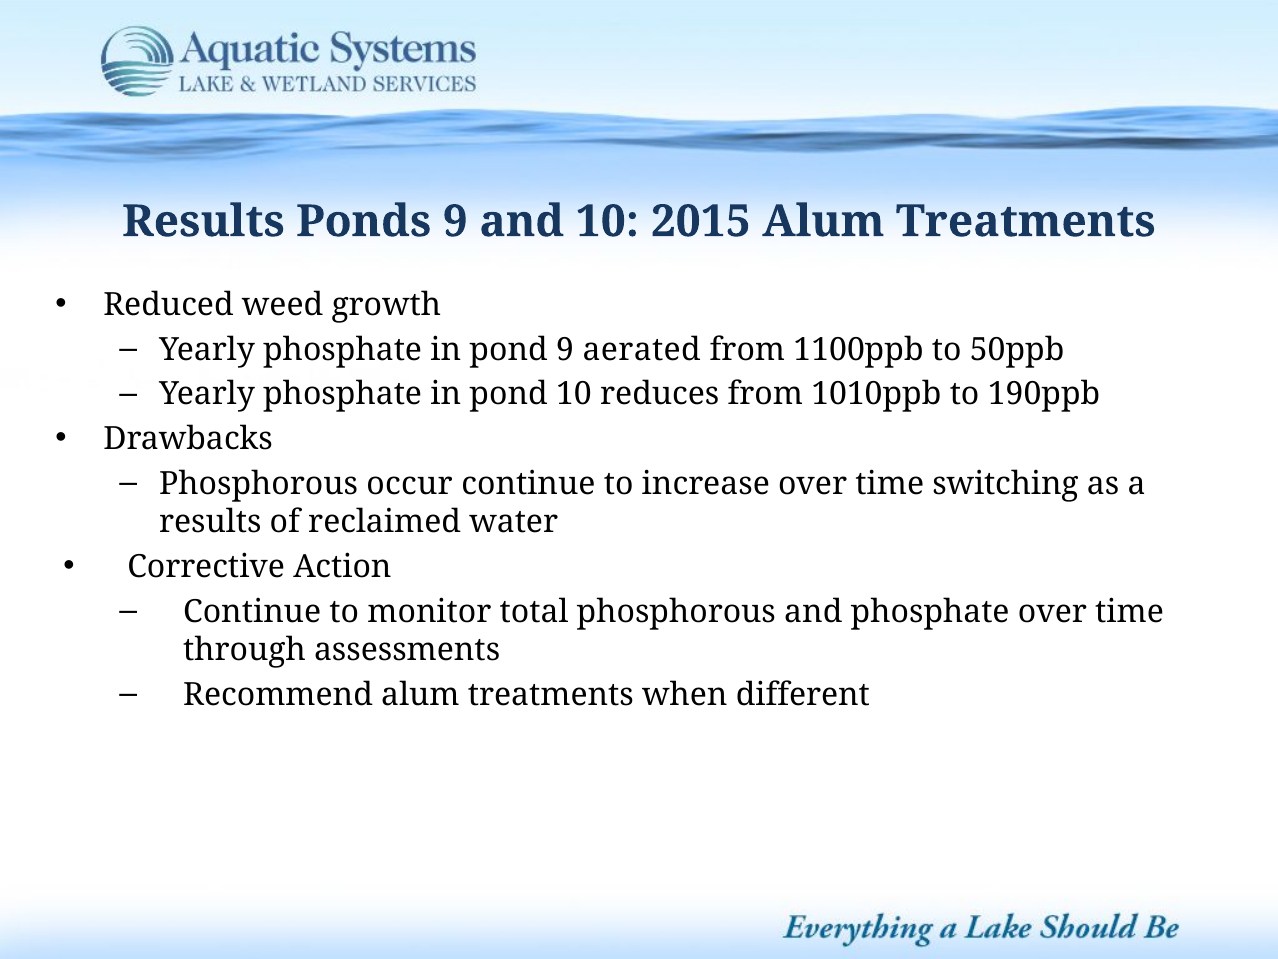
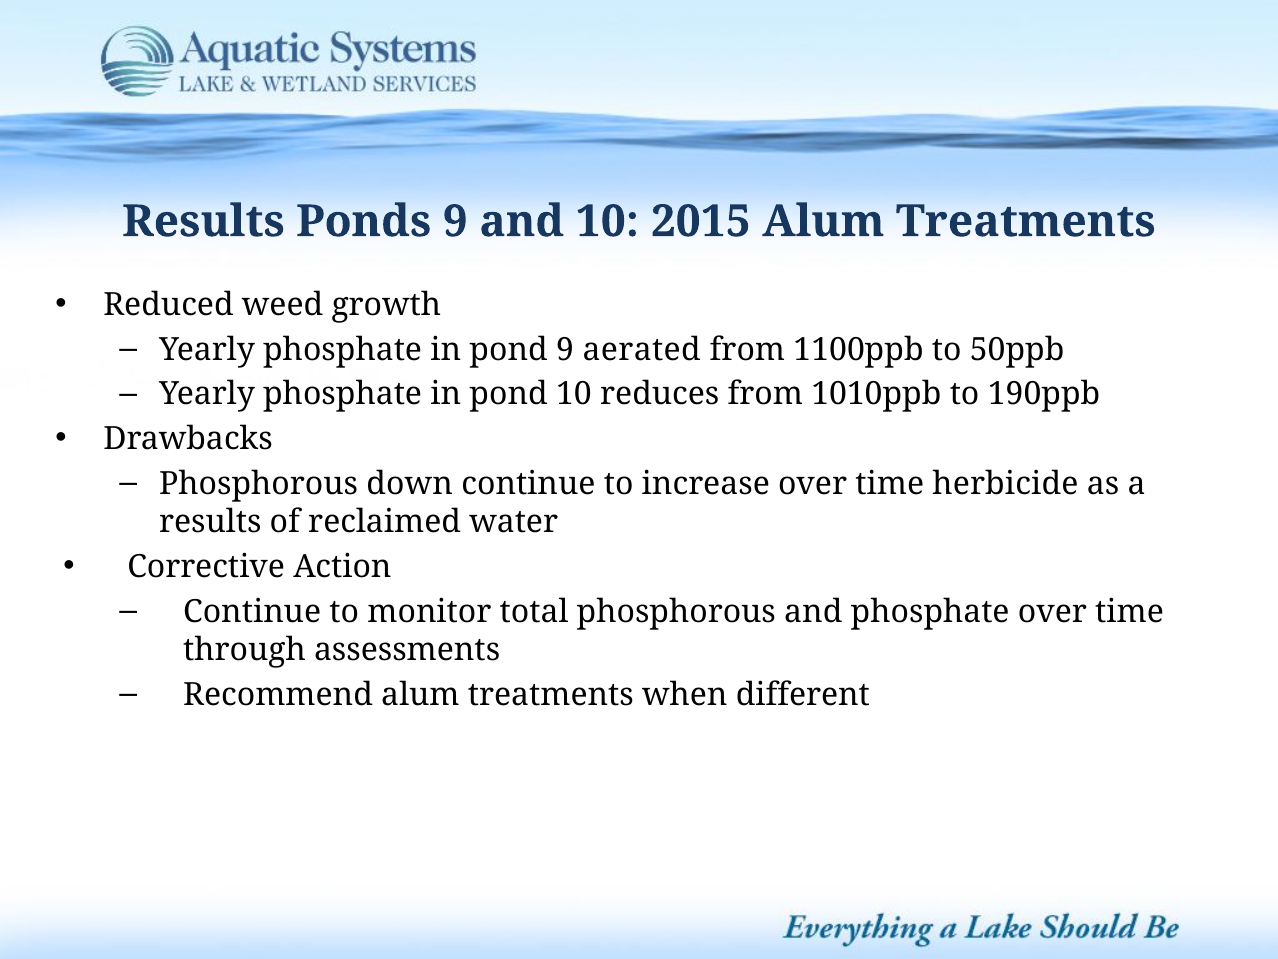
occur: occur -> down (410, 484)
switching: switching -> herbicide (1005, 484)
